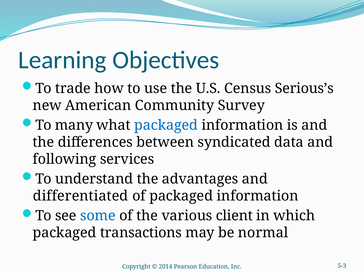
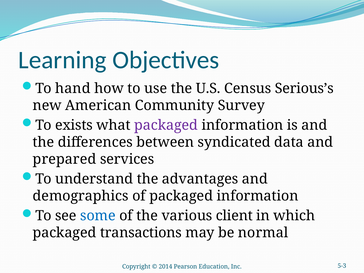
trade: trade -> hand (73, 88)
many: many -> exists (74, 125)
packaged colour: blue -> purple (166, 125)
following: following -> prepared (64, 159)
differentiated: differentiated -> demographics (81, 196)
